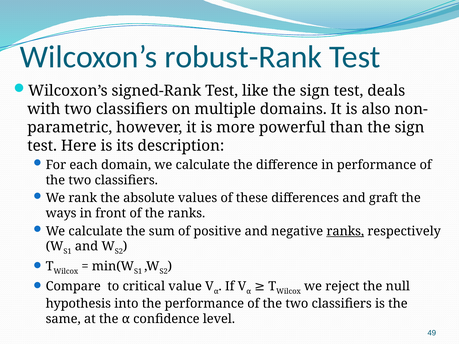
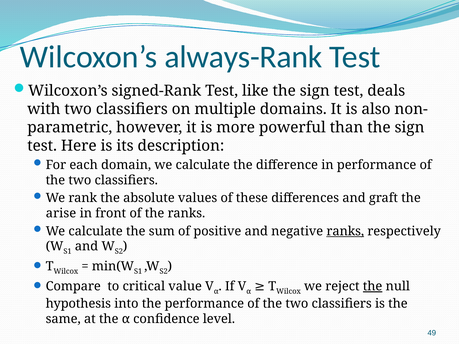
robust-Rank: robust-Rank -> always-Rank (243, 57)
ways: ways -> arise (61, 213)
the underline: none -> present (373, 287)
